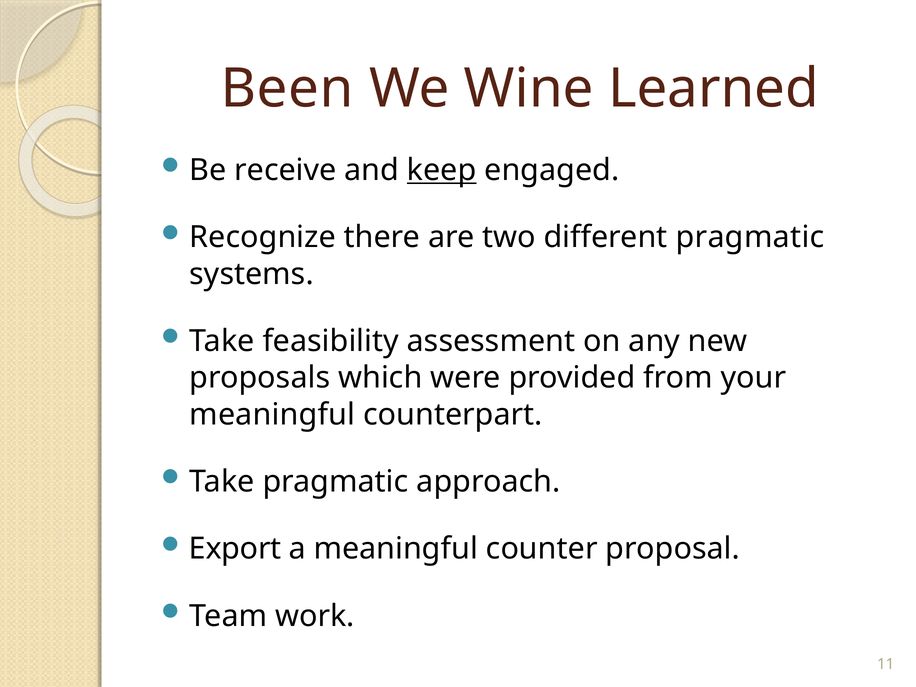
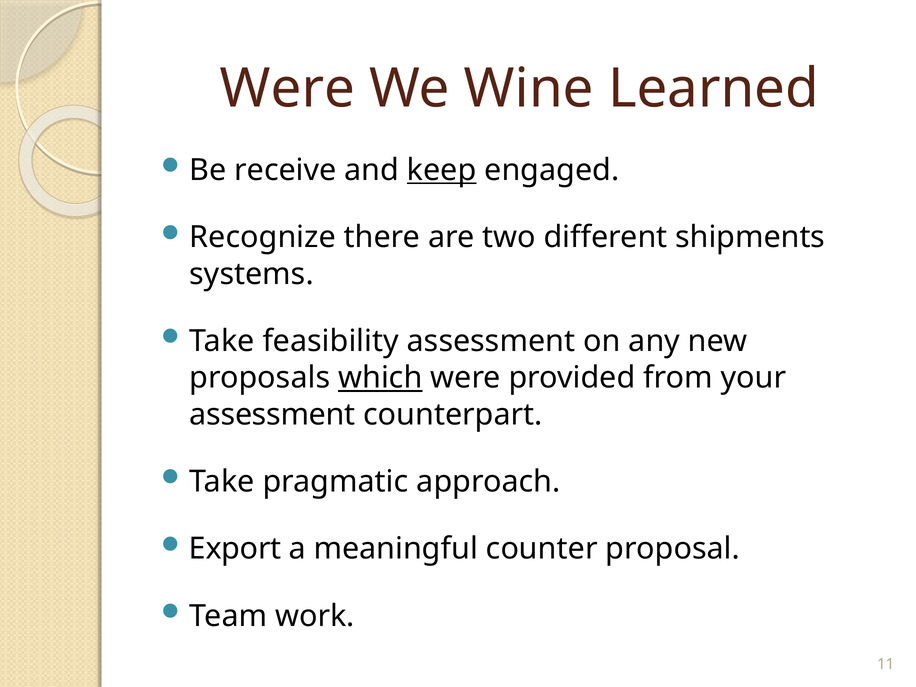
Been: Been -> Were (287, 89)
different pragmatic: pragmatic -> shipments (750, 237)
which underline: none -> present (380, 378)
meaningful: meaningful -> assessment (272, 414)
